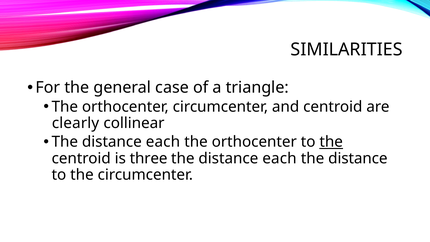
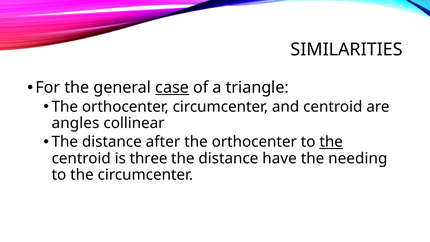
case underline: none -> present (172, 88)
clearly: clearly -> angles (76, 123)
each: each -> after (163, 142)
each: each -> have (280, 158)
distance: distance -> needing (358, 158)
